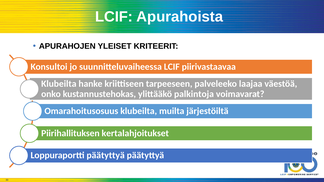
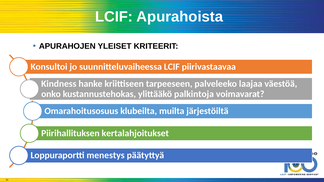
Klubeilta: Klubeilta -> Kindness (59, 84)
Loppuraportti päätyttyä: päätyttyä -> menestys (106, 156)
